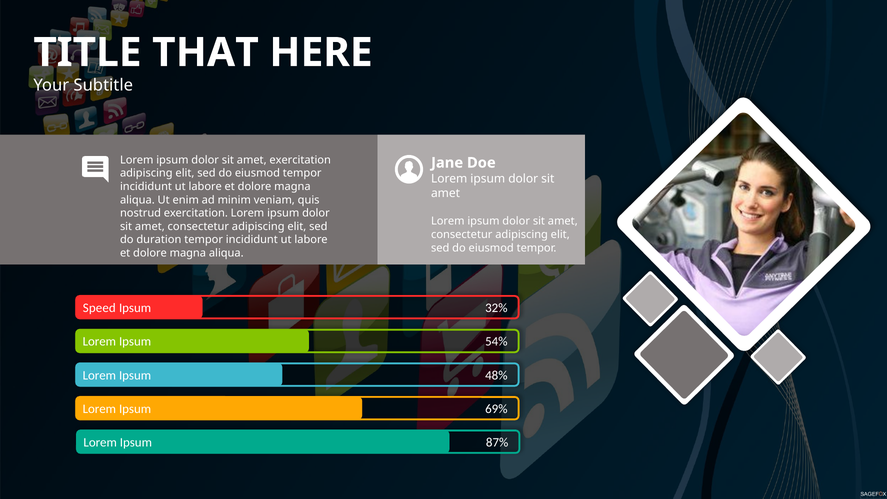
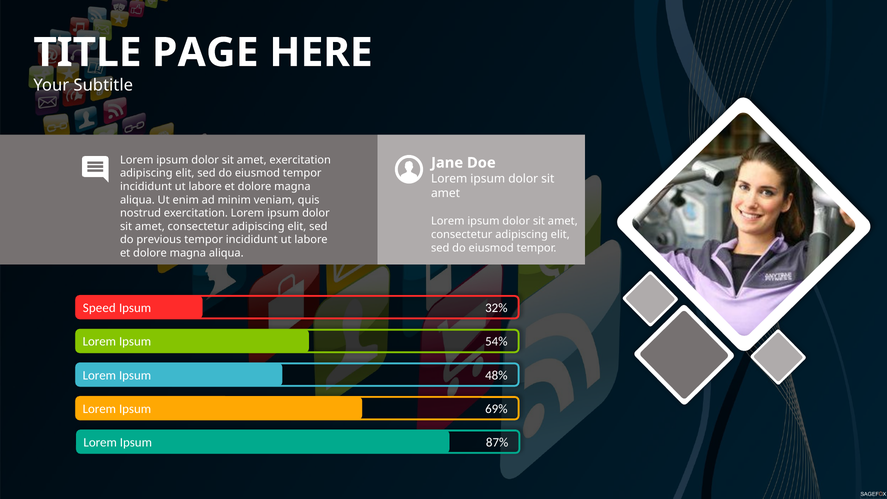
THAT: THAT -> PAGE (205, 53)
duration: duration -> previous (159, 240)
